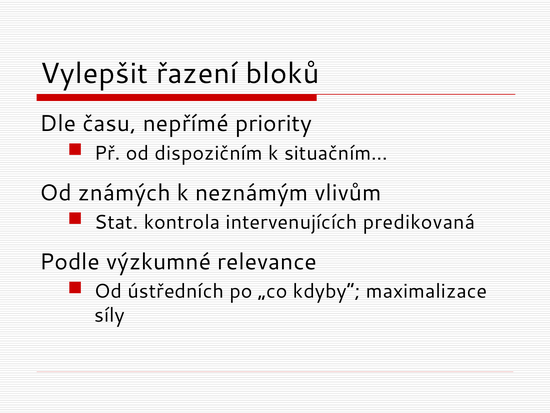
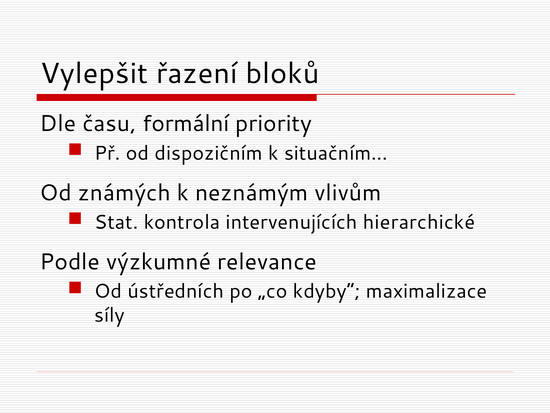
nepřímé: nepřímé -> formální (186, 124)
predikovaná: predikovaná -> hierarchické (419, 222)
